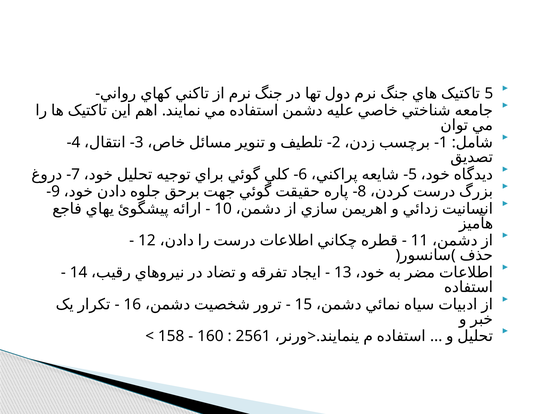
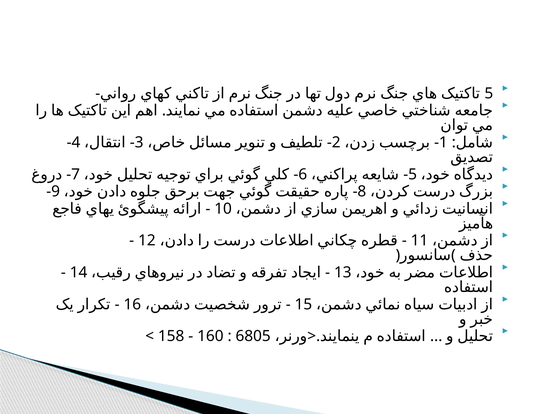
2561: 2561 -> 6805 (253, 336)
